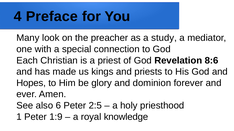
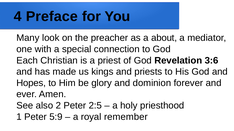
study: study -> about (164, 38)
8:6: 8:6 -> 3:6 (212, 61)
6: 6 -> 2 (58, 106)
1:9: 1:9 -> 5:9 (56, 117)
knowledge: knowledge -> remember (126, 117)
